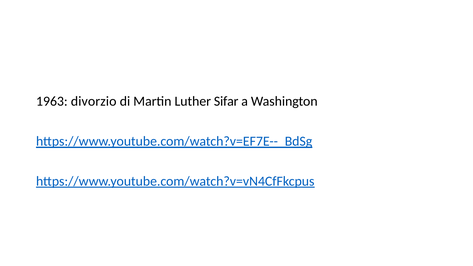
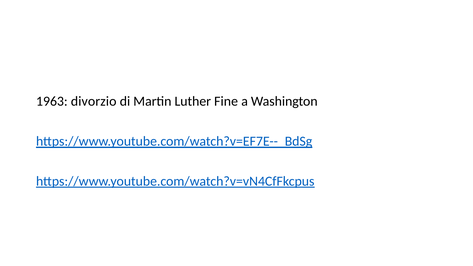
Sifar: Sifar -> Fine (226, 101)
